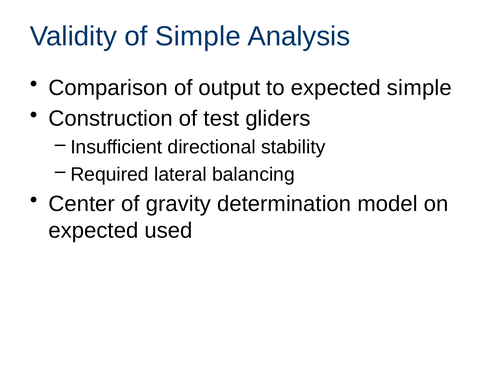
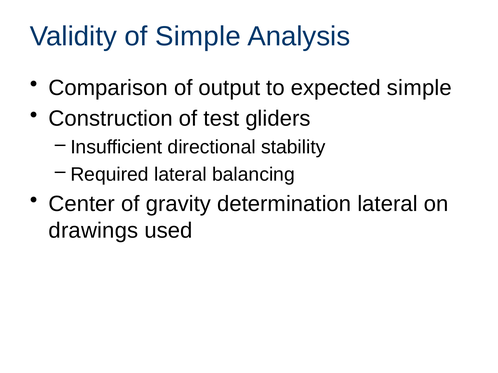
determination model: model -> lateral (388, 204)
expected: expected -> drawings (93, 231)
